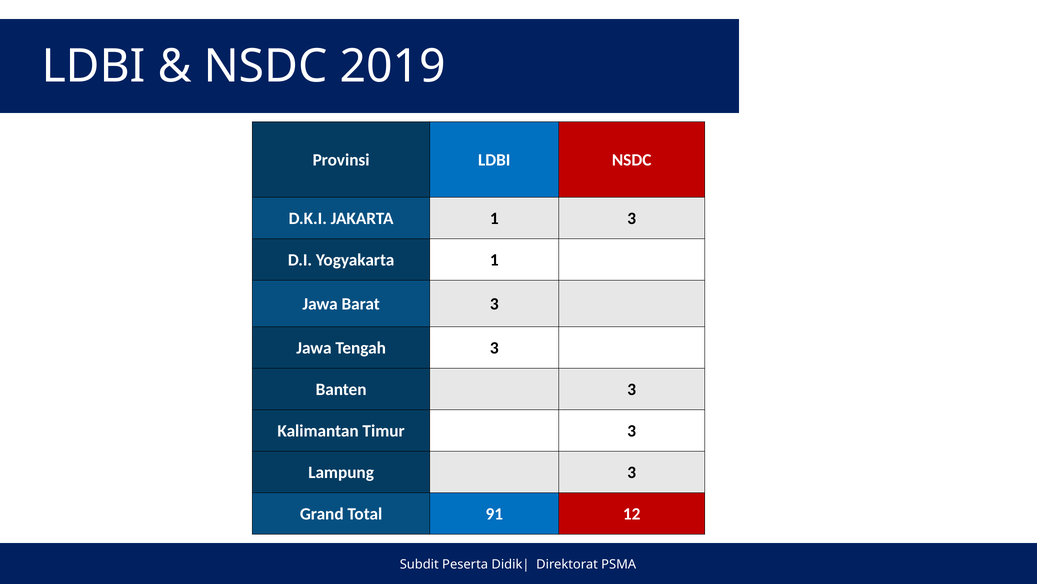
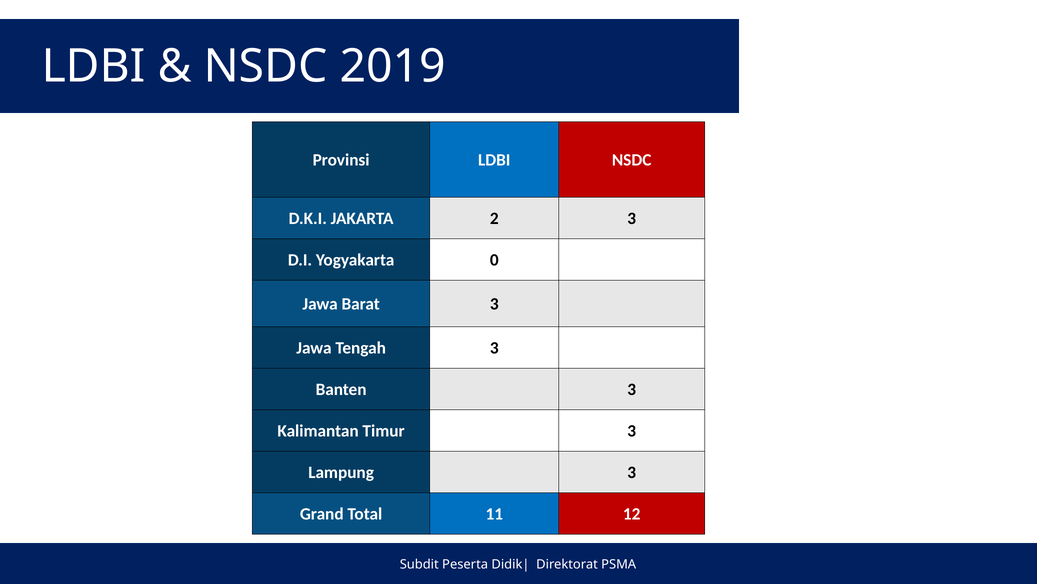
JAKARTA 1: 1 -> 2 (494, 218)
Yogyakarta 1: 1 -> 0 (494, 260)
91: 91 -> 11 (494, 513)
